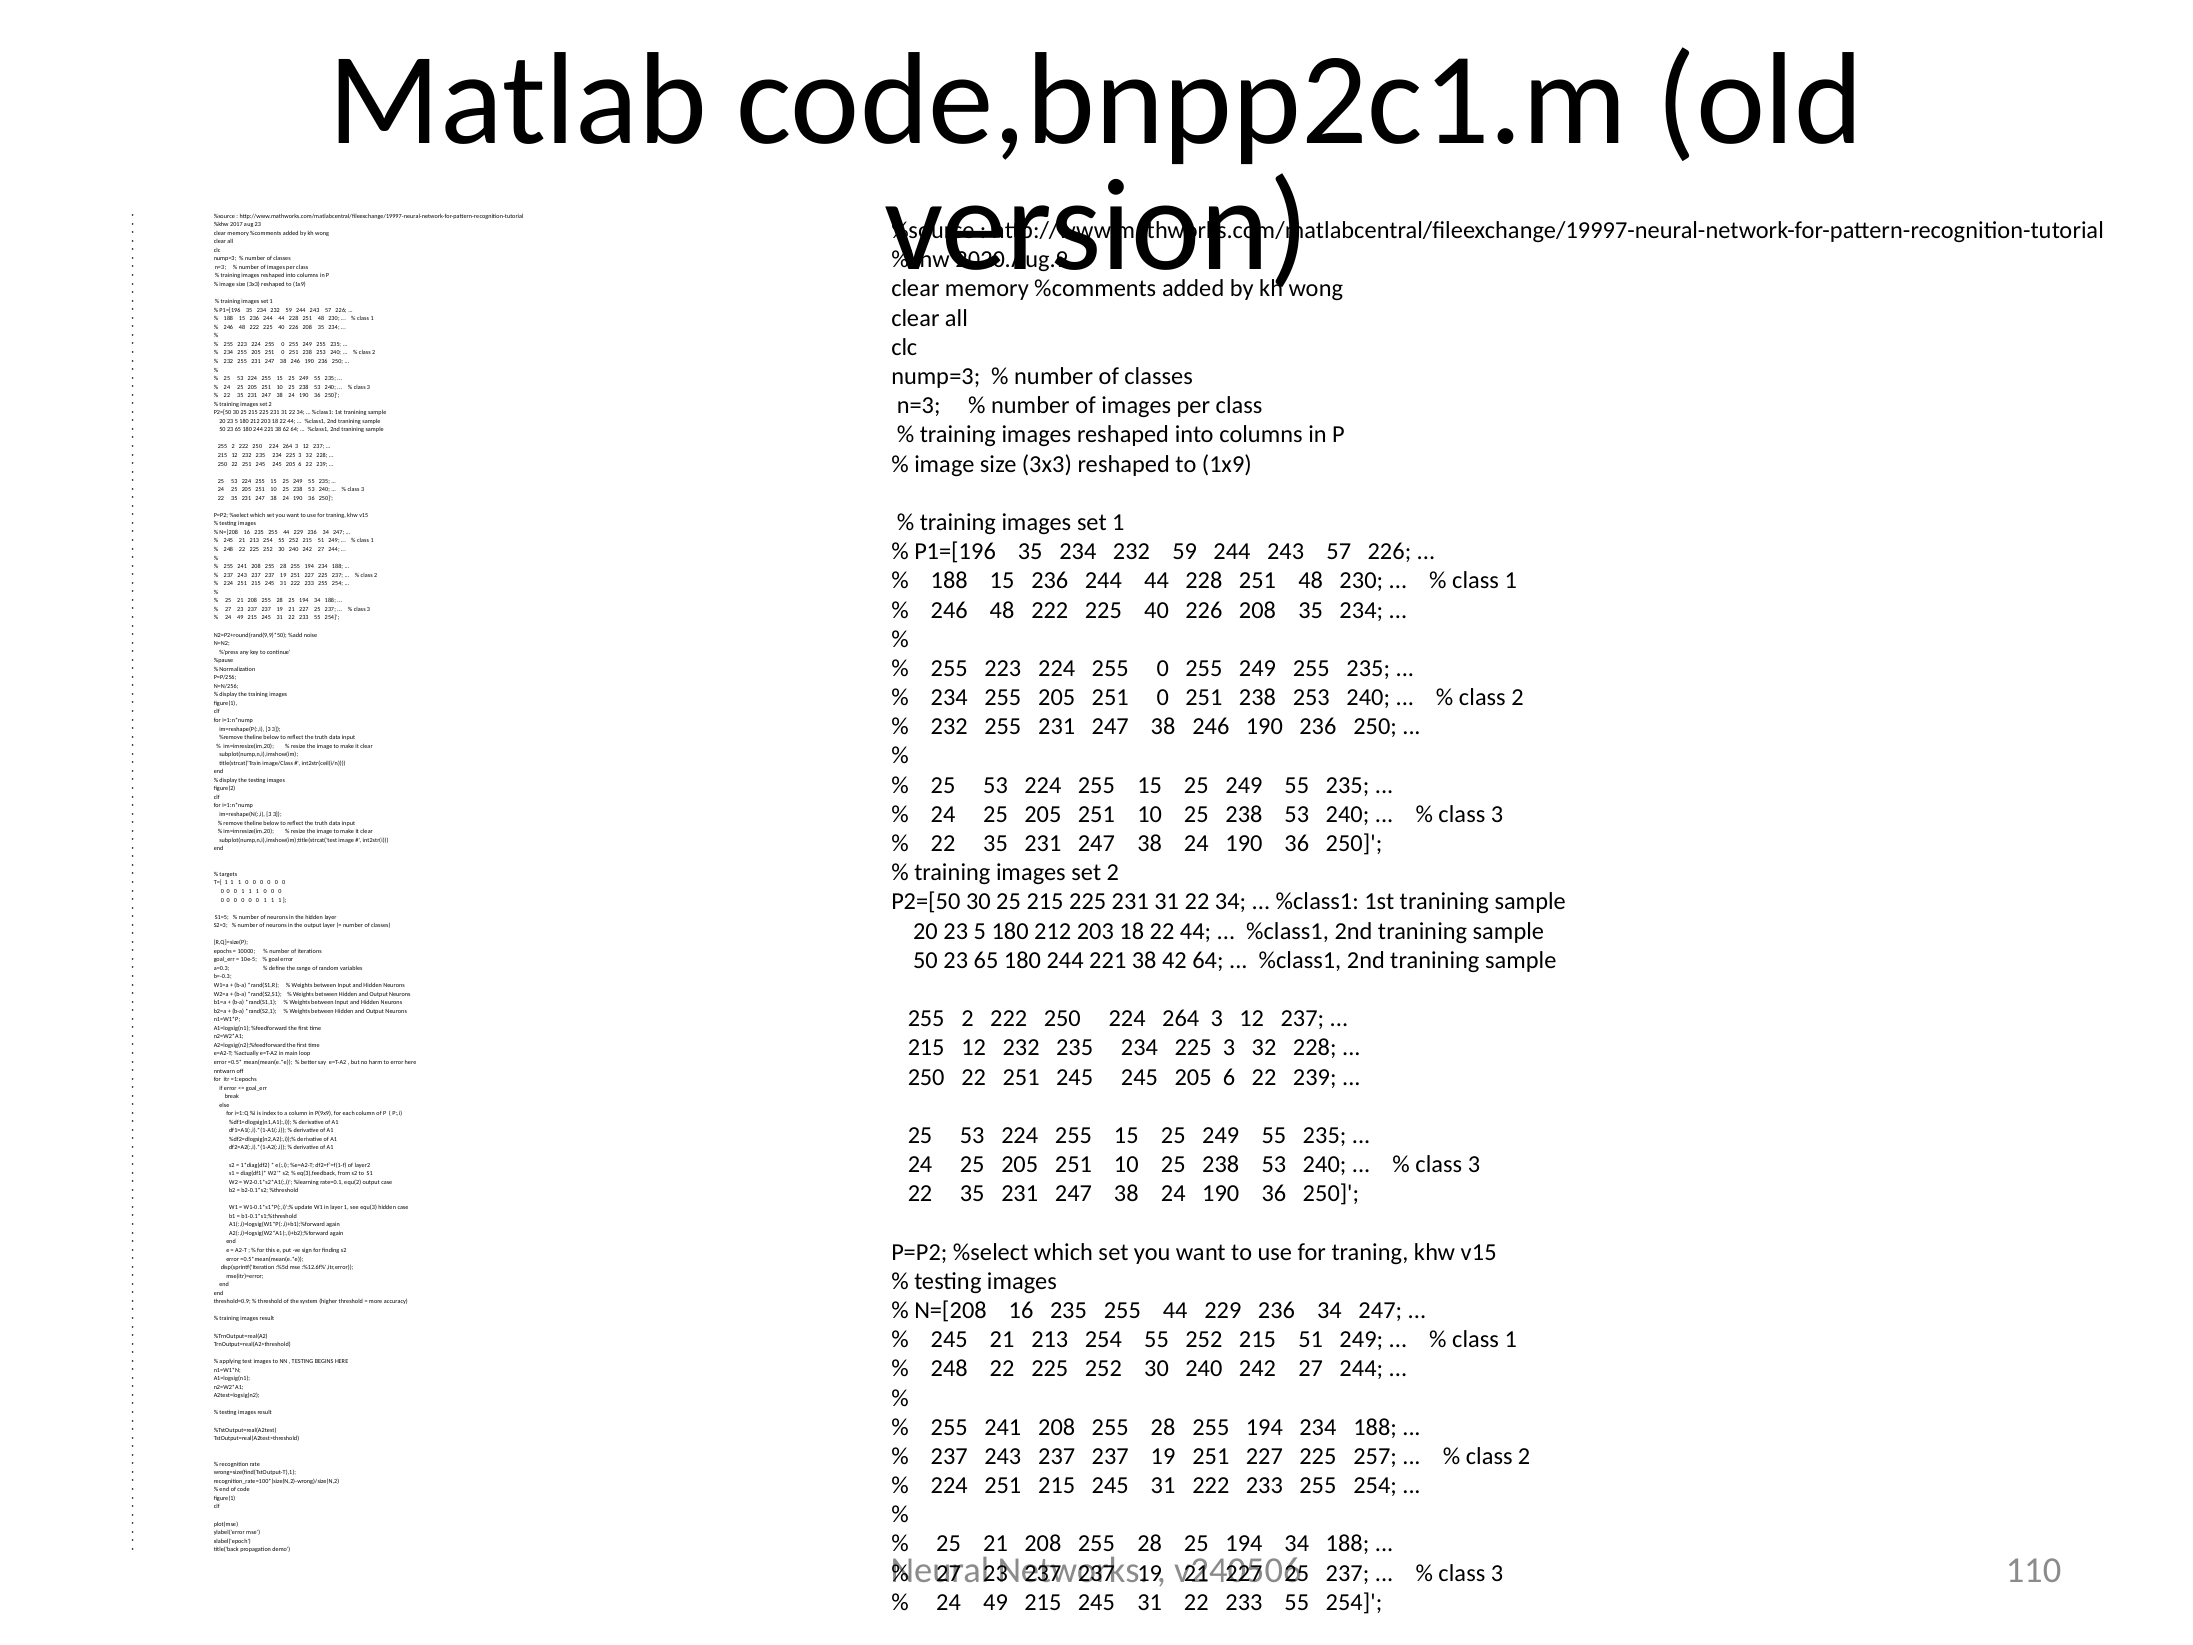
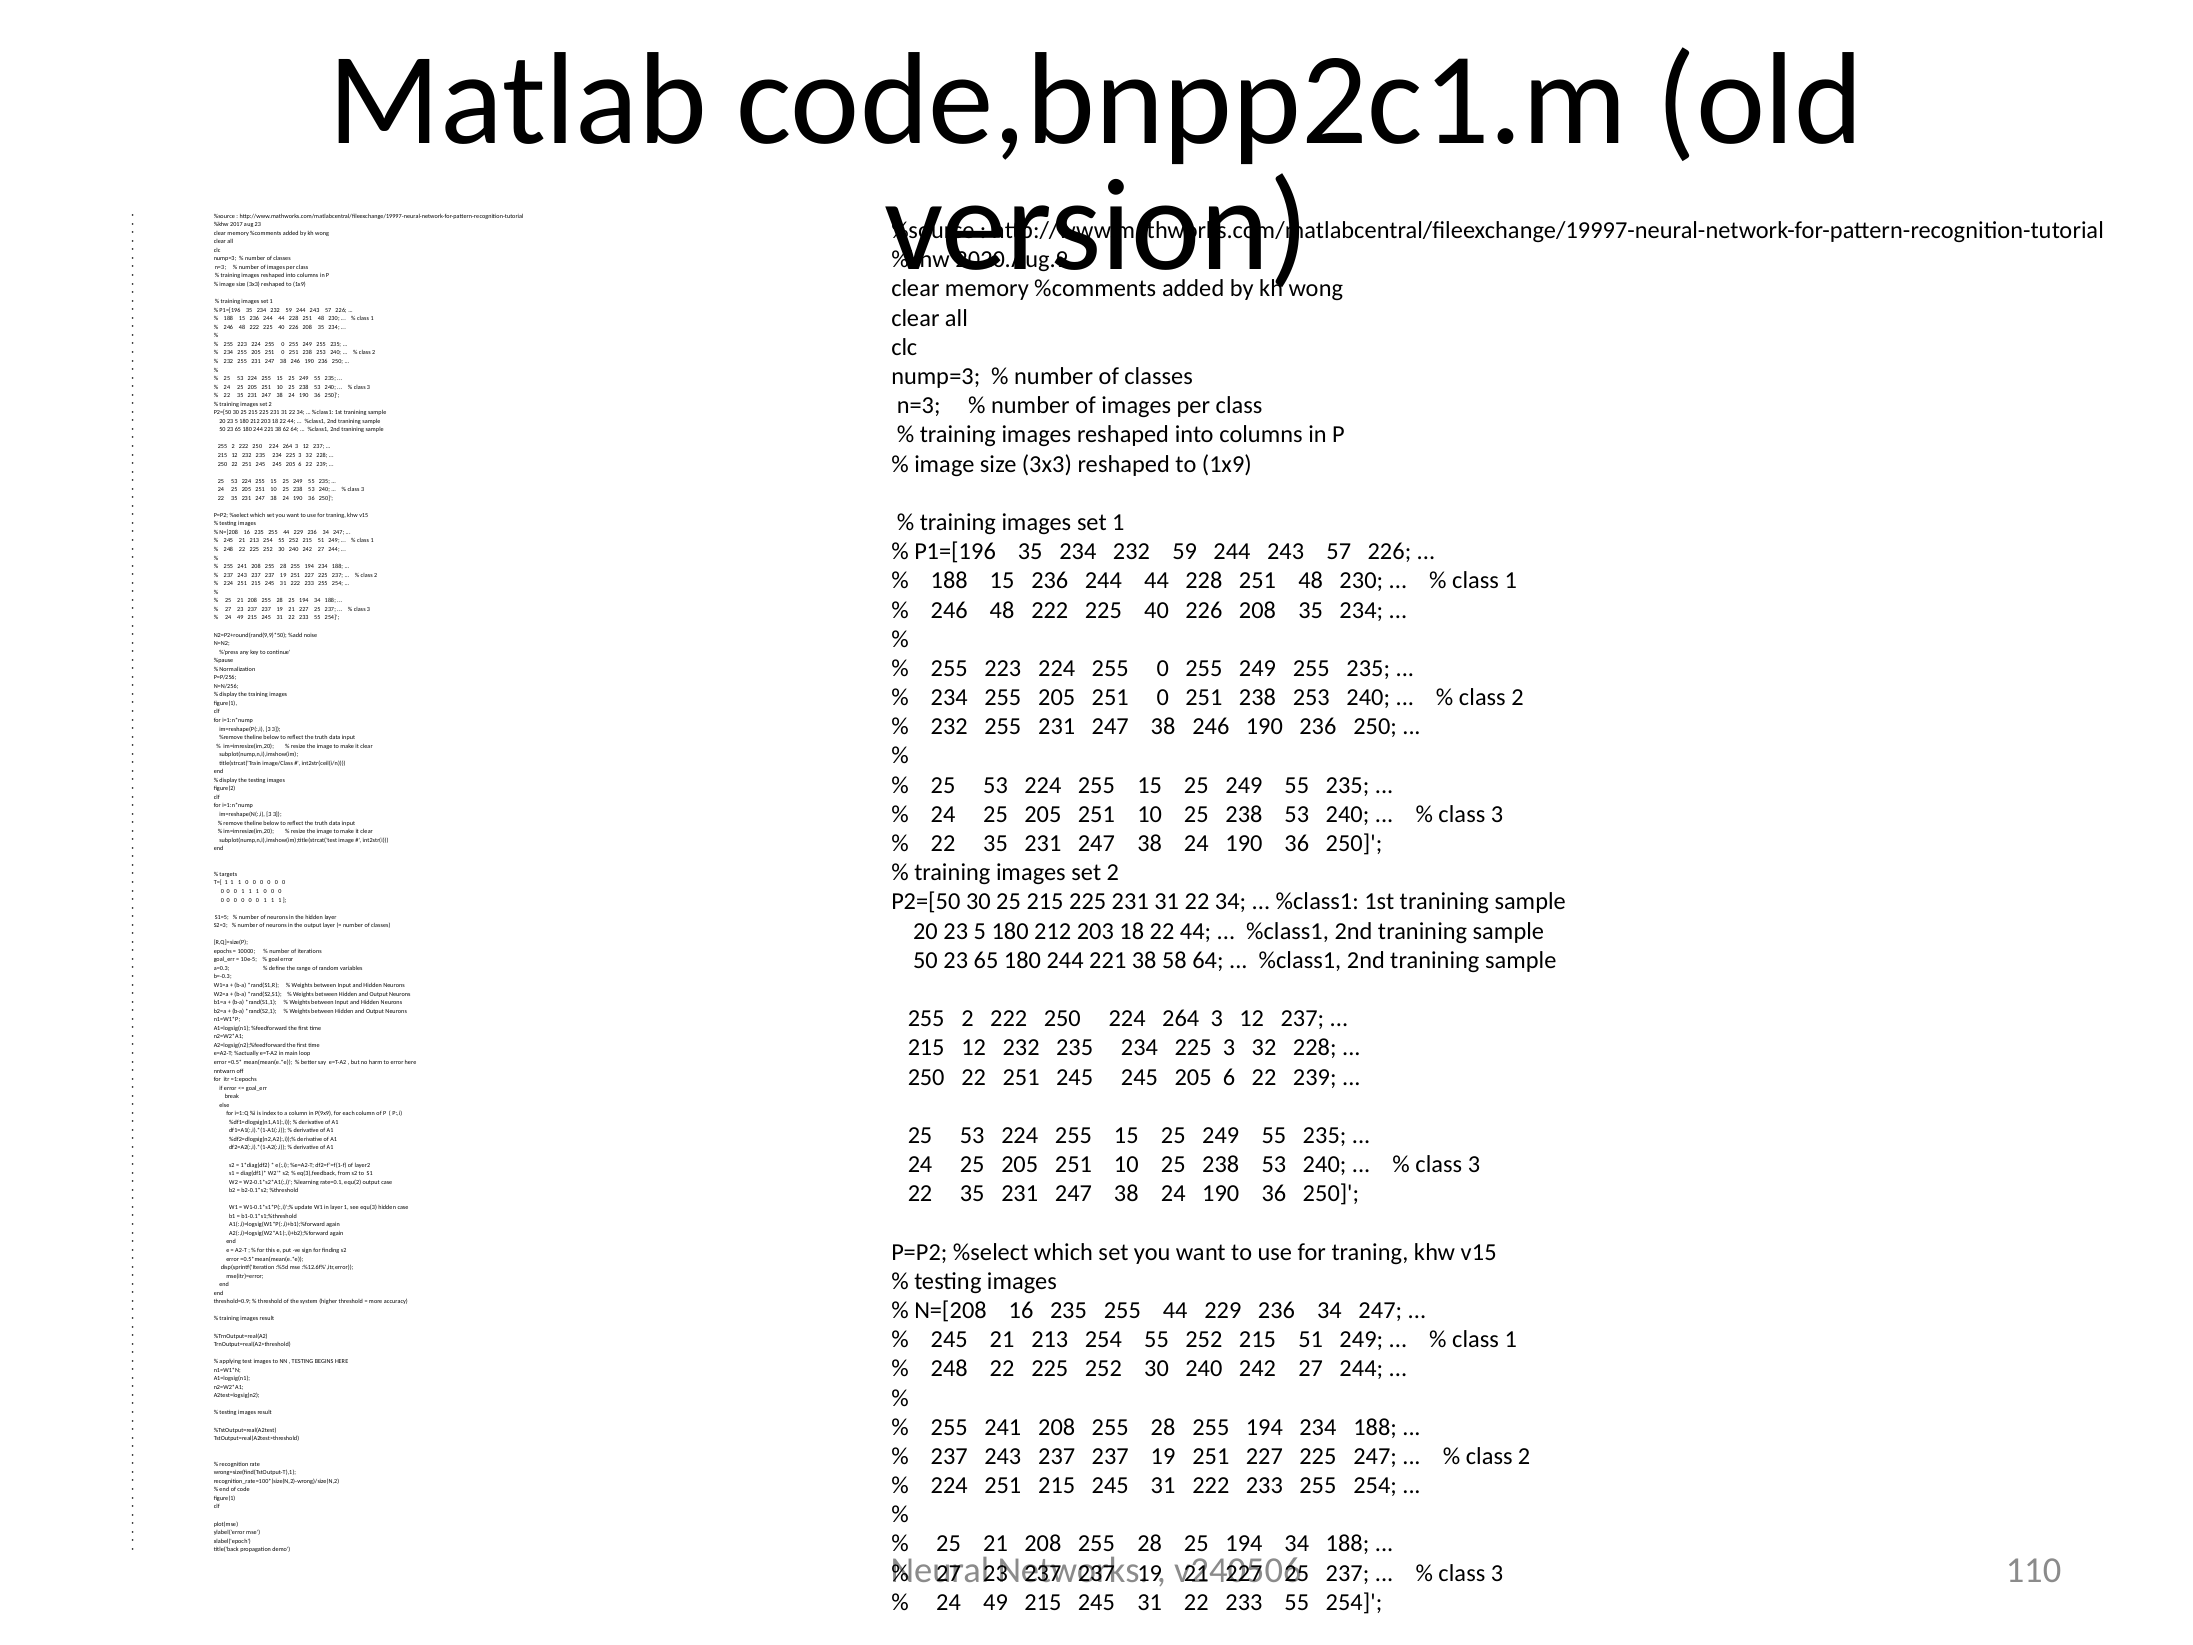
42: 42 -> 58 (1174, 960)
225 257: 257 -> 247 (1375, 1456)
